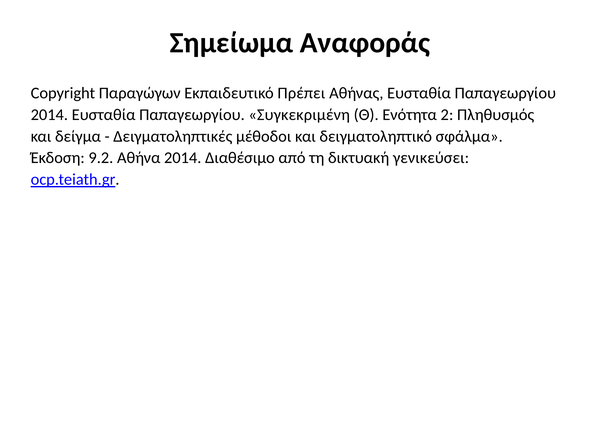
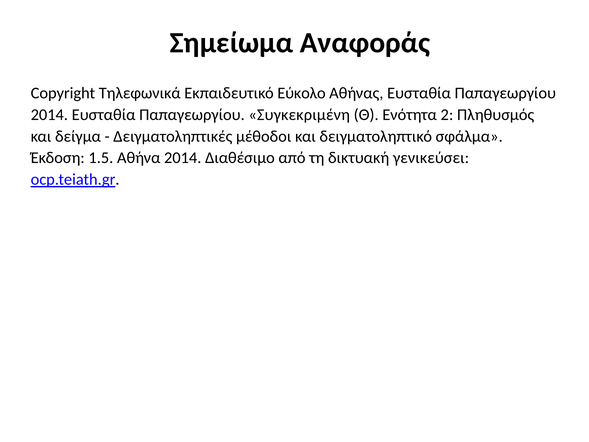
Παραγώγων: Παραγώγων -> Τηλεφωνικά (140, 93)
Πρέπει: Πρέπει -> Εύκολο (302, 93)
9.2: 9.2 -> 1.5 (101, 158)
